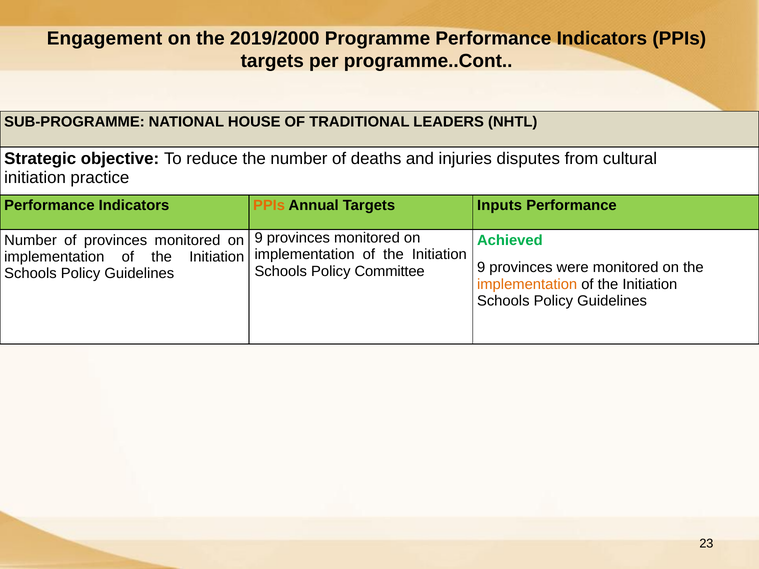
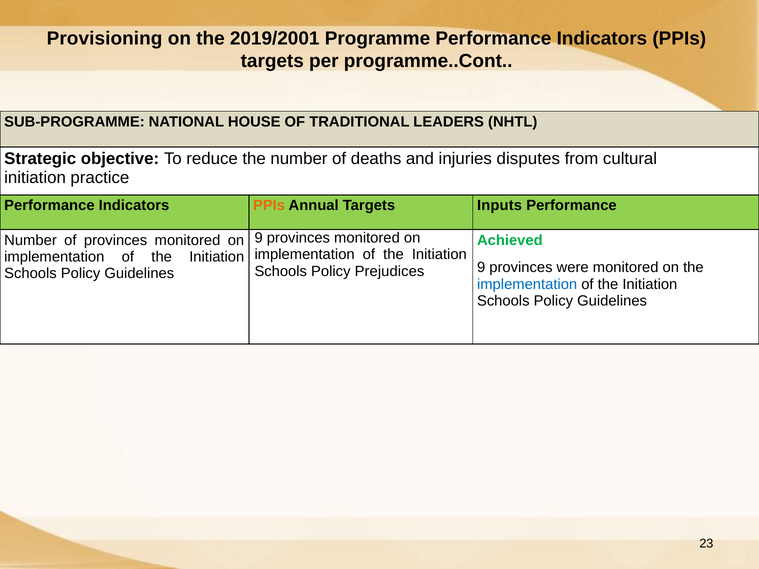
Engagement: Engagement -> Provisioning (105, 38)
2019/2000: 2019/2000 -> 2019/2001 (275, 38)
Committee: Committee -> Prejudices (390, 271)
implementation colour: orange -> blue (527, 284)
